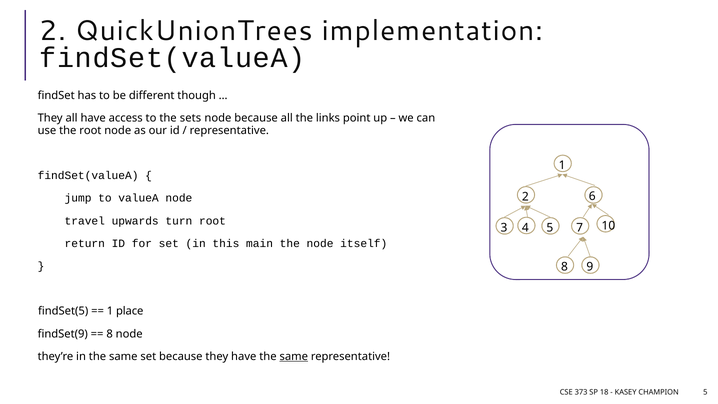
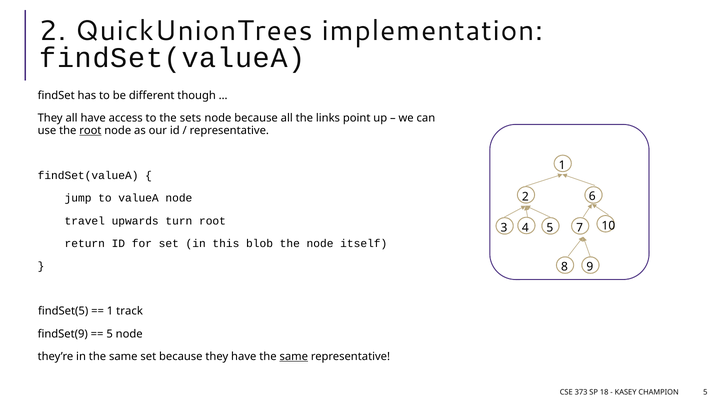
root underline: none -> present (90, 130)
main: main -> blob (260, 243)
place: place -> track (130, 311)
8: 8 -> 5 (110, 334)
